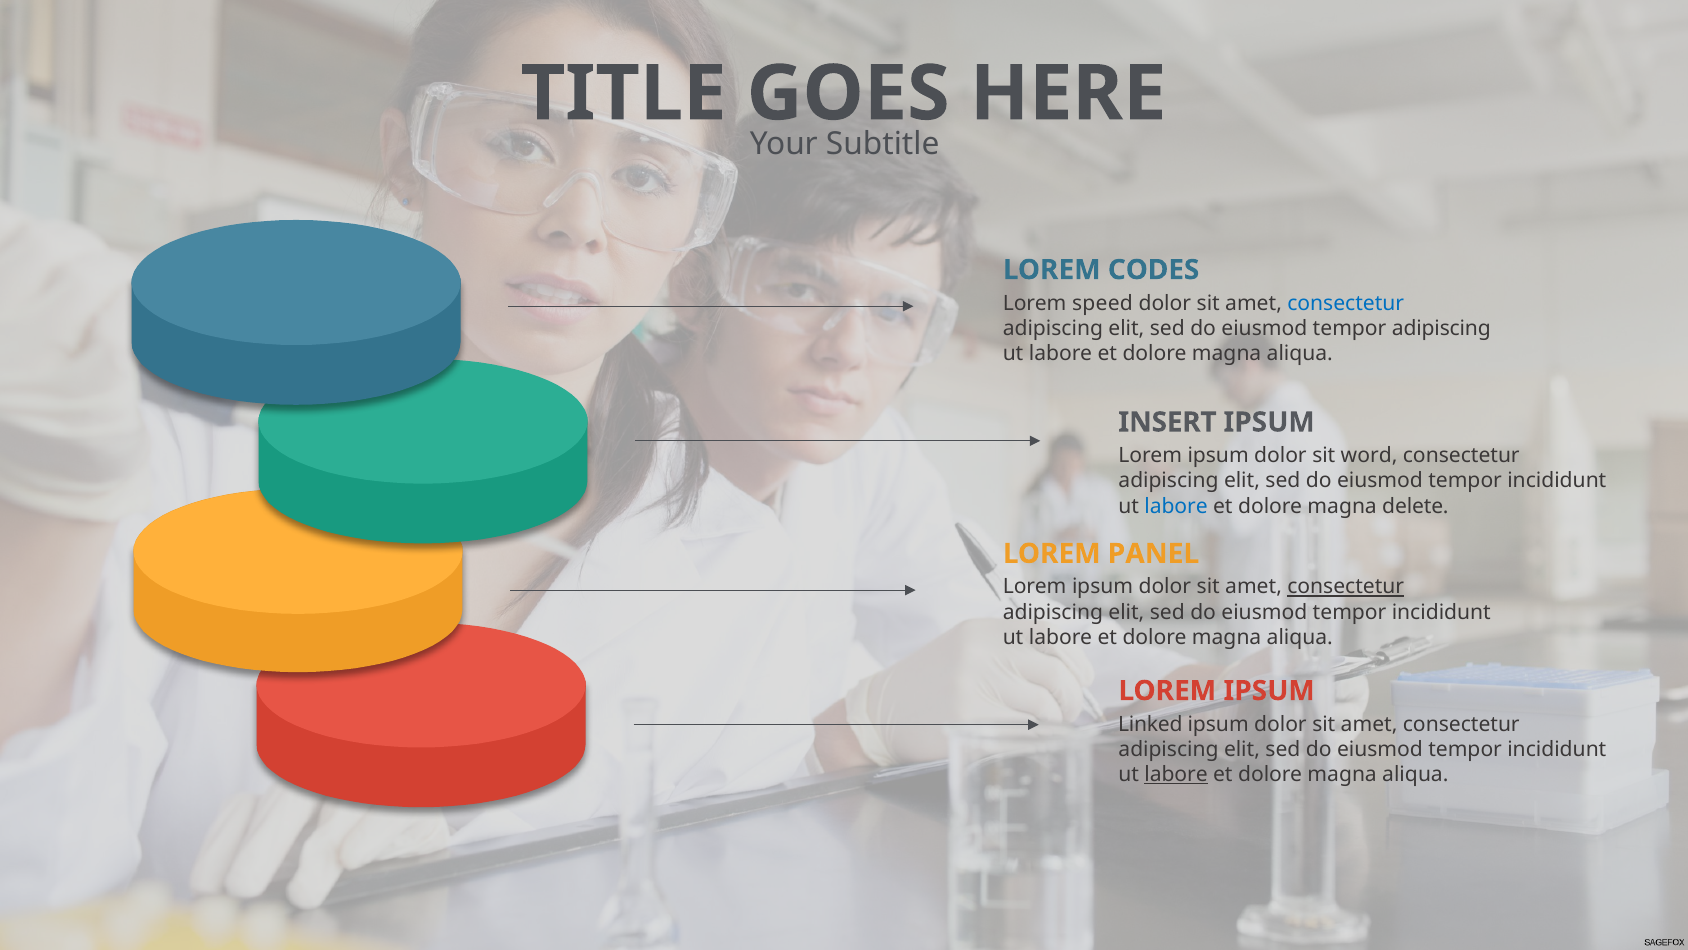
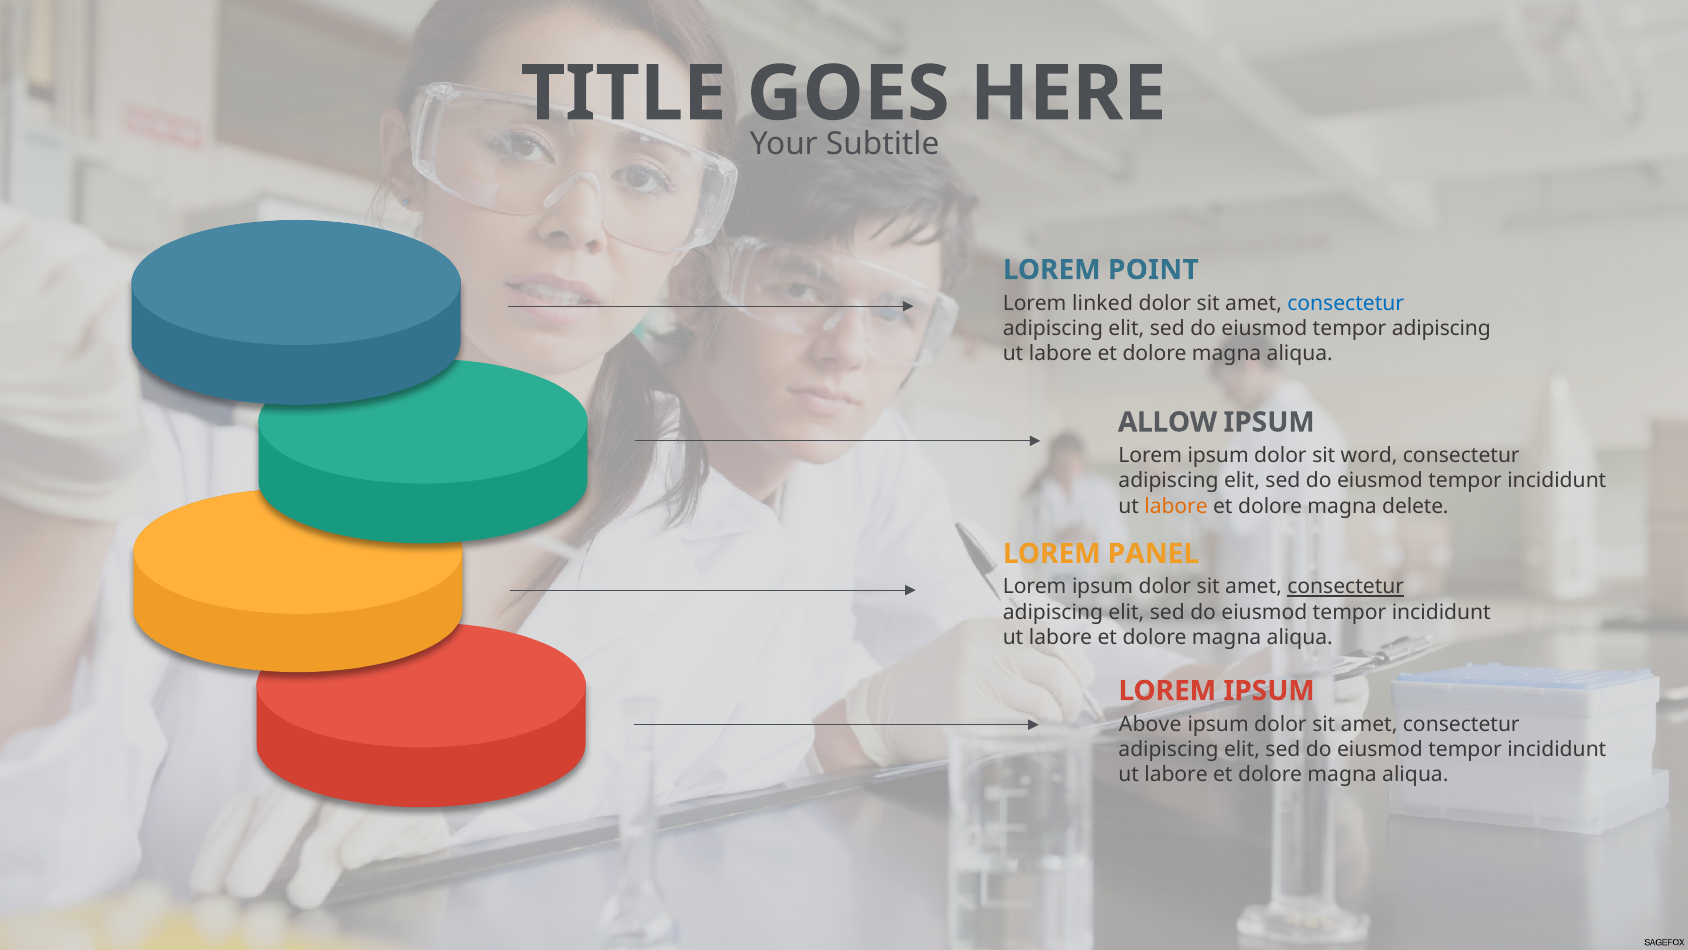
CODES: CODES -> POINT (1153, 270)
speed: speed -> linked (1103, 303)
INSERT: INSERT -> ALLOW (1167, 422)
labore colour: blue -> orange (1176, 506)
Linked: Linked -> Above (1150, 724)
labore underline: present -> none (1176, 774)
